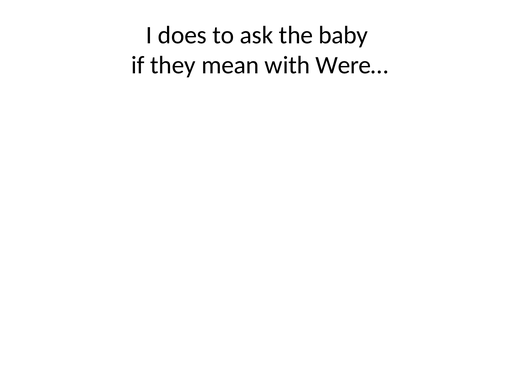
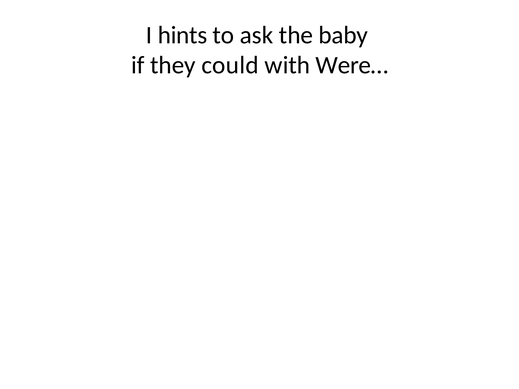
does: does -> hints (182, 35)
mean: mean -> could (230, 65)
